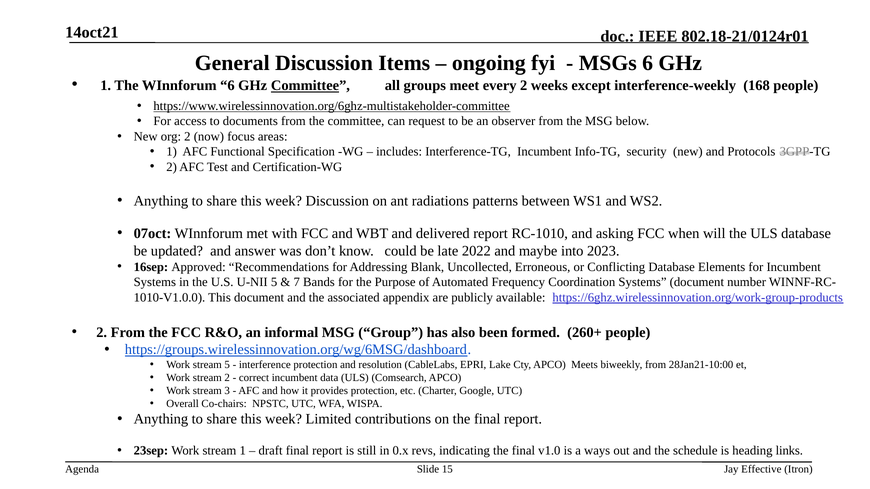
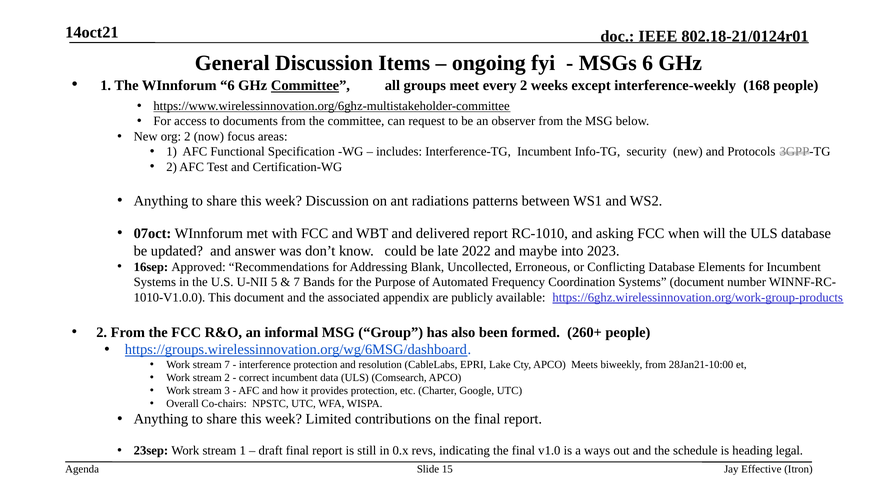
stream 5: 5 -> 7 (227, 365)
links: links -> legal (789, 451)
